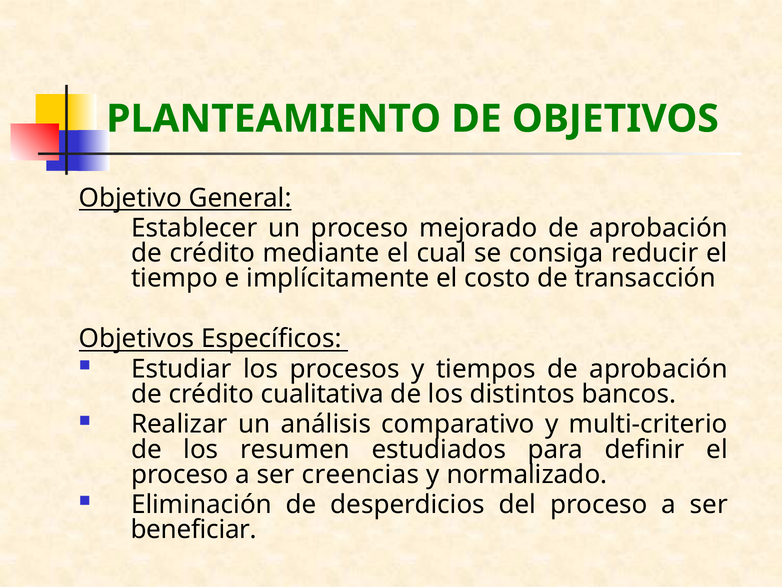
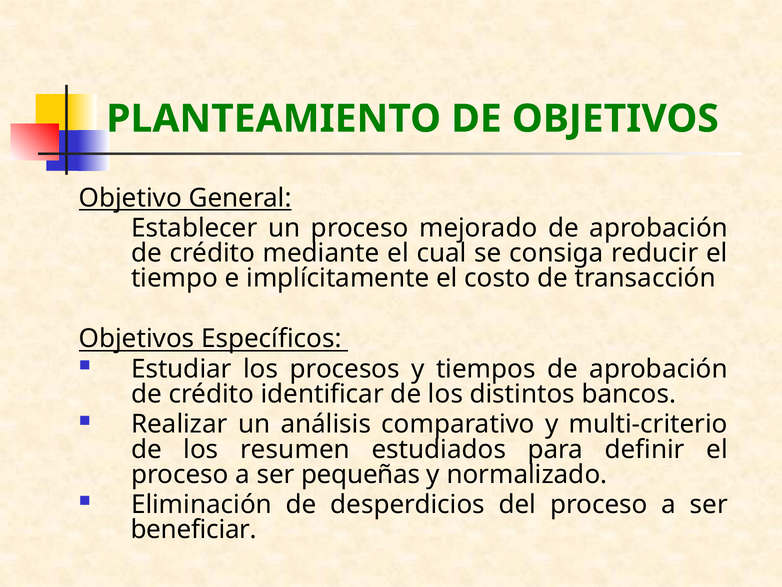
cualitativa: cualitativa -> identificar (322, 394)
creencias: creencias -> pequeñas (361, 474)
